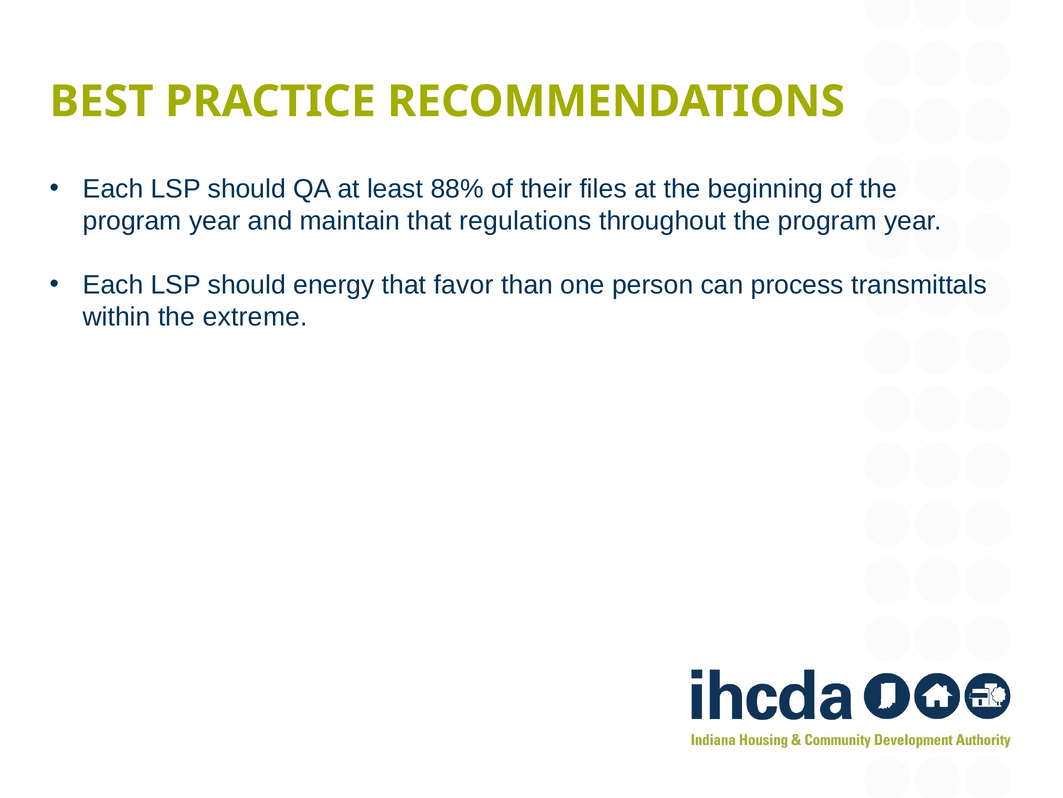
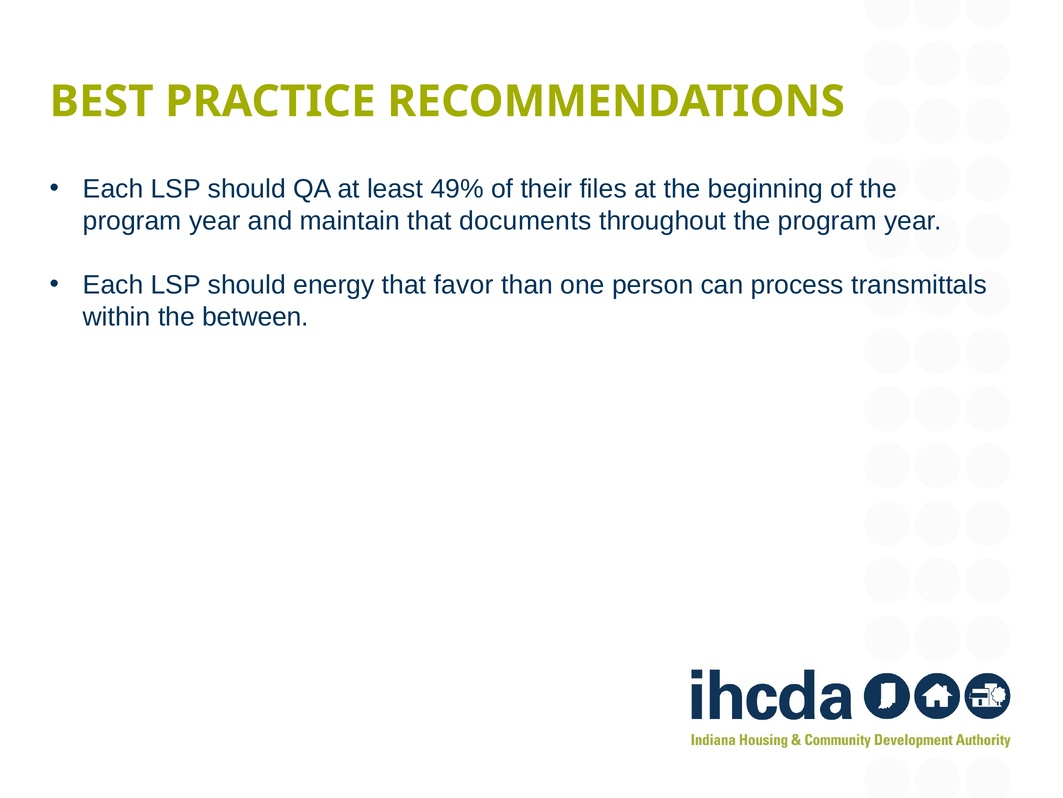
88%: 88% -> 49% (457, 189)
regulations: regulations -> documents (525, 221)
extreme: extreme -> between (255, 316)
